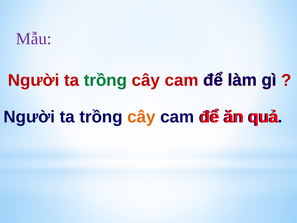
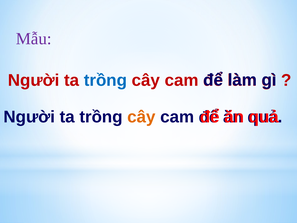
trồng colour: green -> blue (105, 80)
